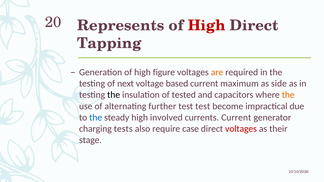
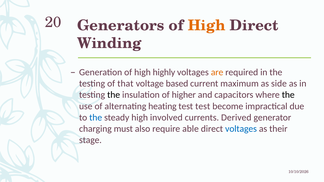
Represents: Represents -> Generators (121, 26)
High colour: red -> orange (207, 26)
Tapping: Tapping -> Winding (109, 43)
figure: figure -> highly (164, 72)
next: next -> that (125, 84)
tested: tested -> higher (184, 95)
the colour: orange -> black (288, 95)
further: further -> heating (162, 106)
currents Current: Current -> Derived (236, 118)
tests: tests -> must (123, 129)
case: case -> able (191, 129)
voltages colour: red -> blue (241, 129)
